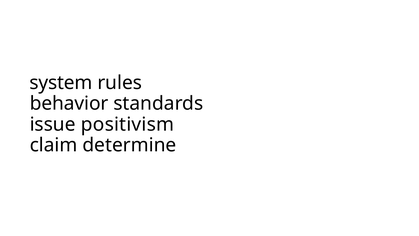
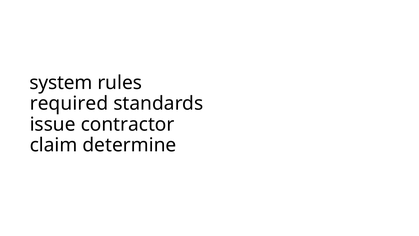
behavior: behavior -> required (69, 103)
positivism: positivism -> contractor (128, 124)
